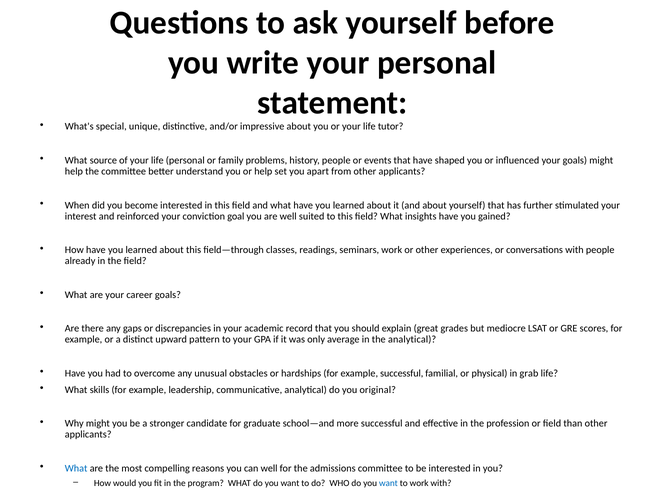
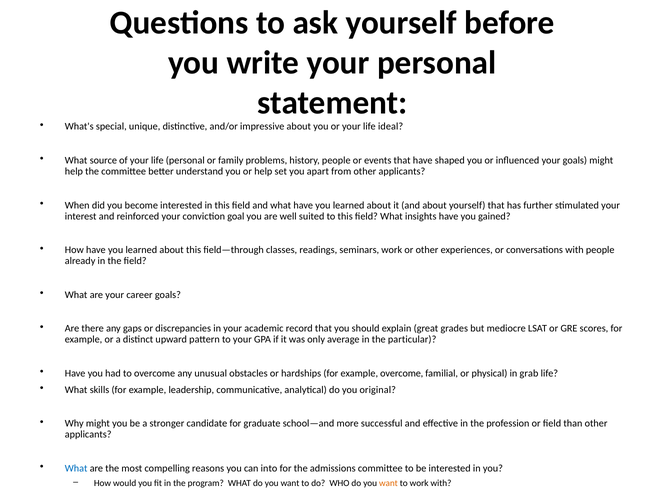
tutor: tutor -> ideal (391, 127)
the analytical: analytical -> particular (412, 339)
example successful: successful -> overcome (402, 373)
can well: well -> into (269, 468)
want colour: blue -> orange (388, 483)
